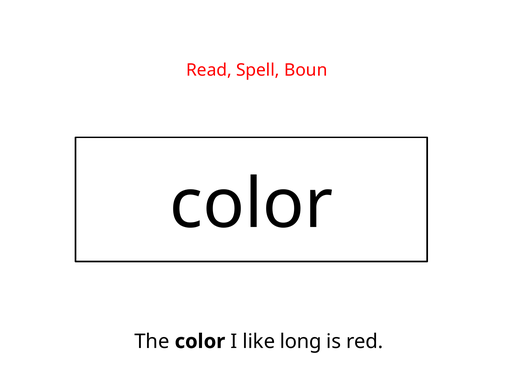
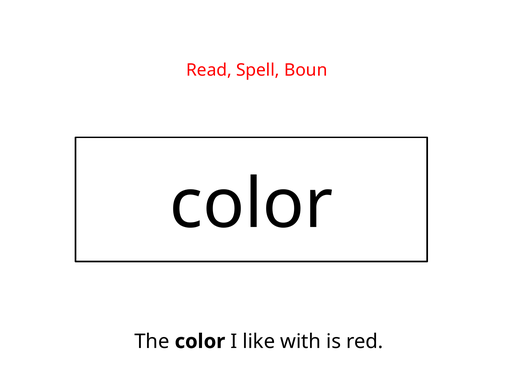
long: long -> with (301, 342)
